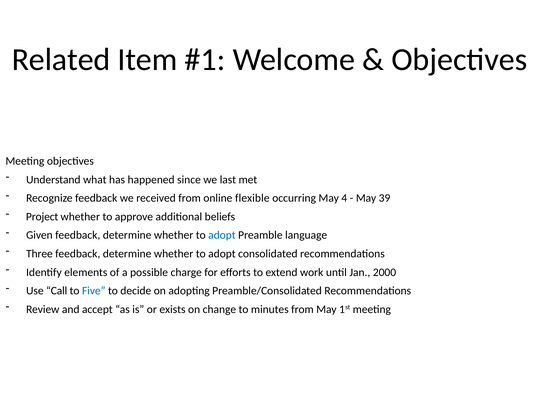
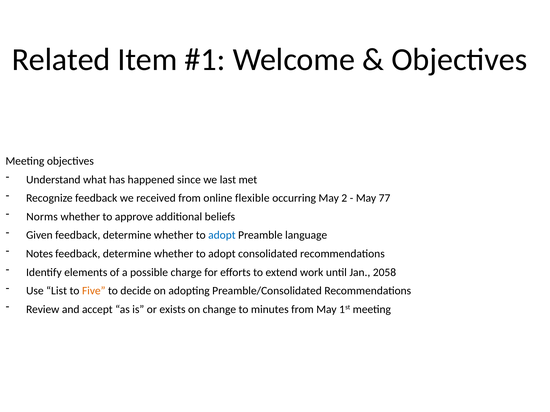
4: 4 -> 2 (344, 198)
39: 39 -> 77 (385, 198)
Project: Project -> Norms (42, 217)
Three: Three -> Notes (39, 254)
2000: 2000 -> 2058 (384, 273)
Call: Call -> List (57, 291)
Five colour: blue -> orange (94, 291)
